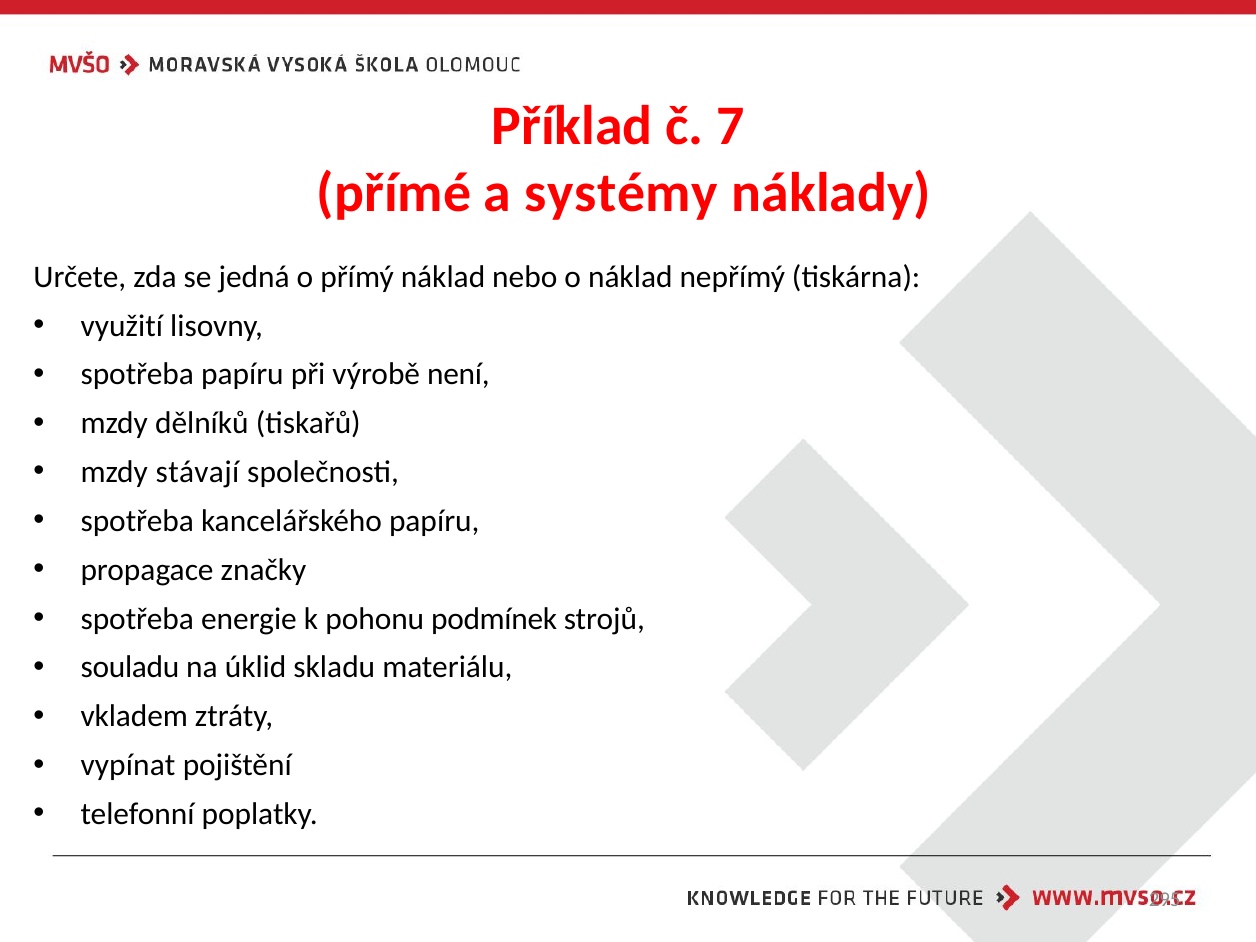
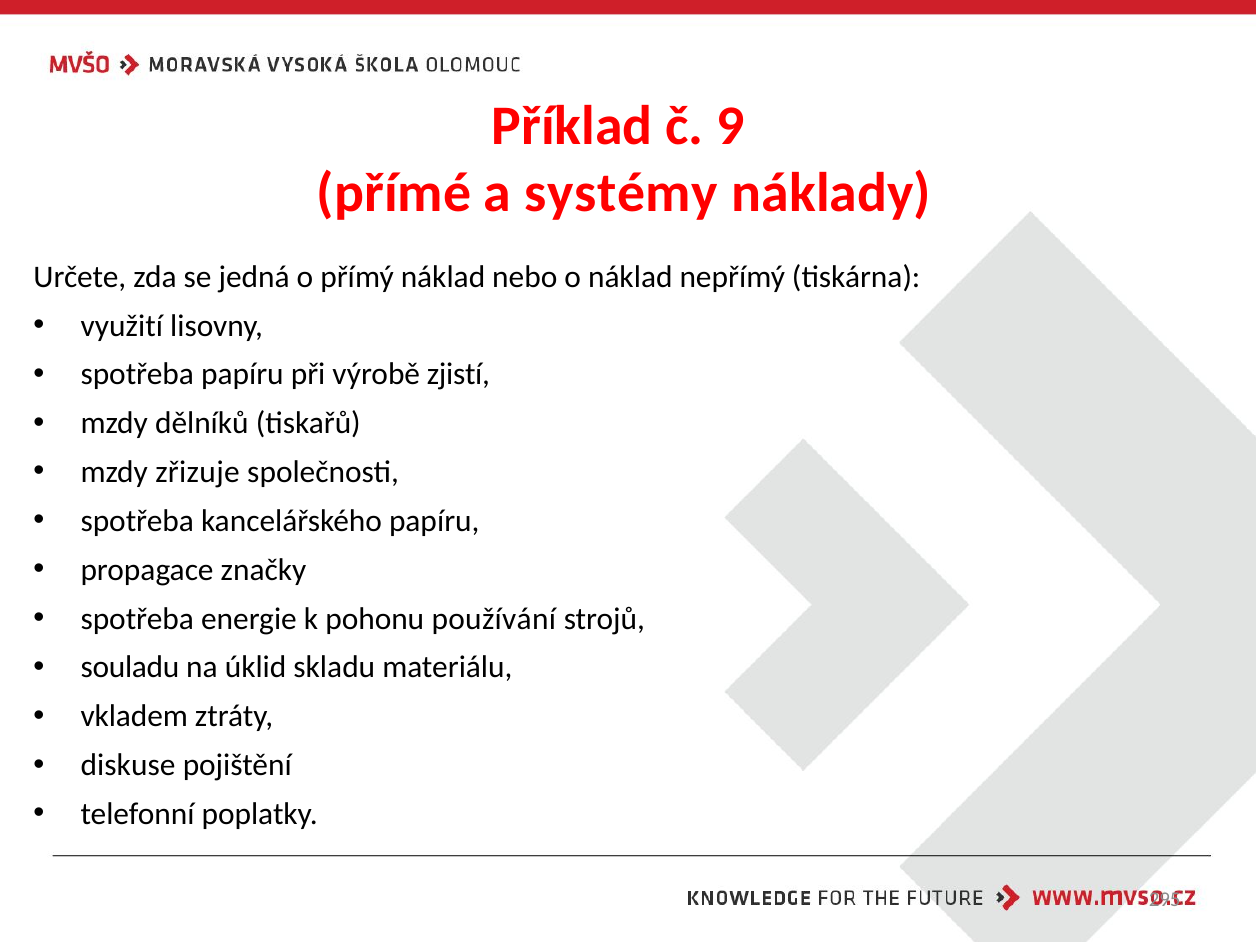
7: 7 -> 9 (730, 126)
není: není -> zjistí (458, 374)
stávají: stávají -> zřizuje (197, 472)
podmínek: podmínek -> používání (494, 619)
vypínat: vypínat -> diskuse (128, 765)
